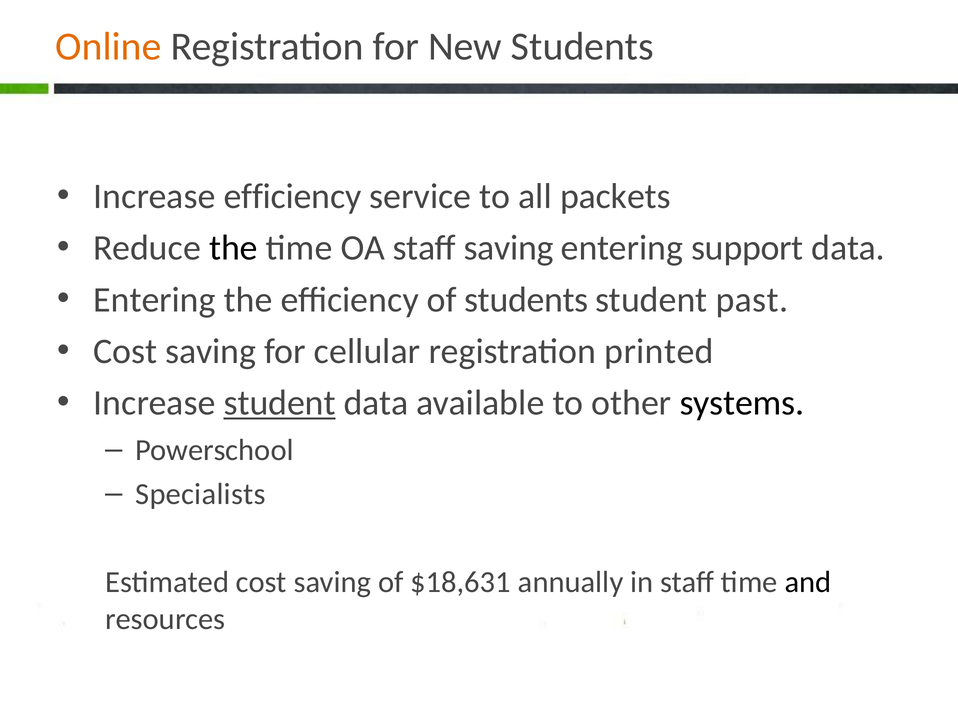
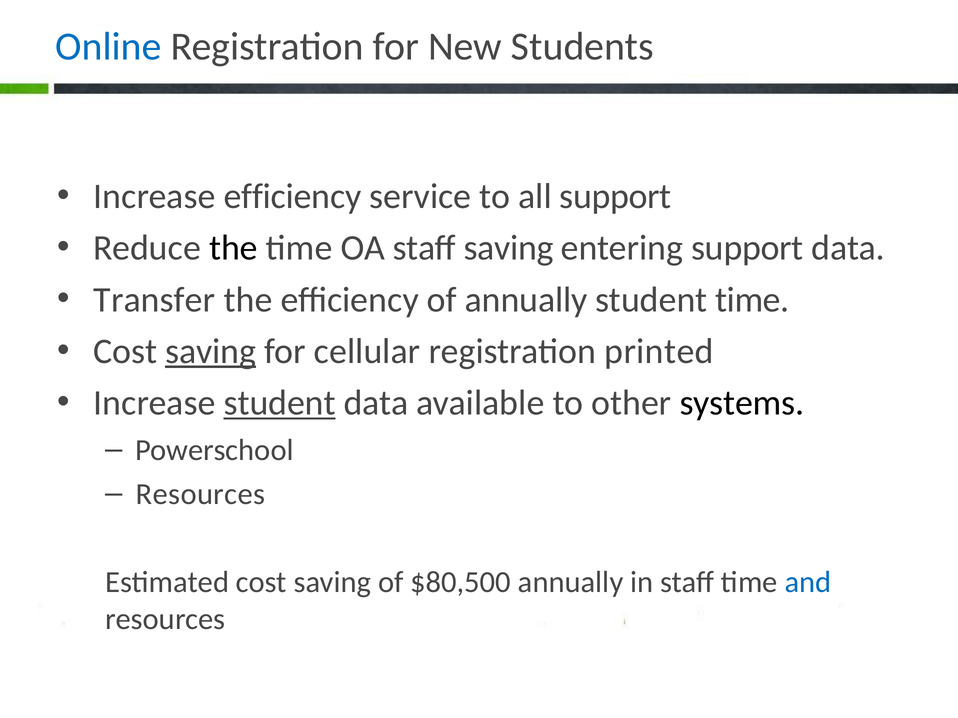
Online colour: orange -> blue (108, 47)
all packets: packets -> support (615, 197)
Entering: Entering -> Transfer (154, 300)
of students: students -> annually (526, 300)
student past: past -> time (752, 300)
saving underline: none -> present (211, 352)
Specialists: Specialists -> Resources (200, 494)
$18,631: $18,631 -> $80,500 (461, 583)
and colour: black -> blue (808, 583)
